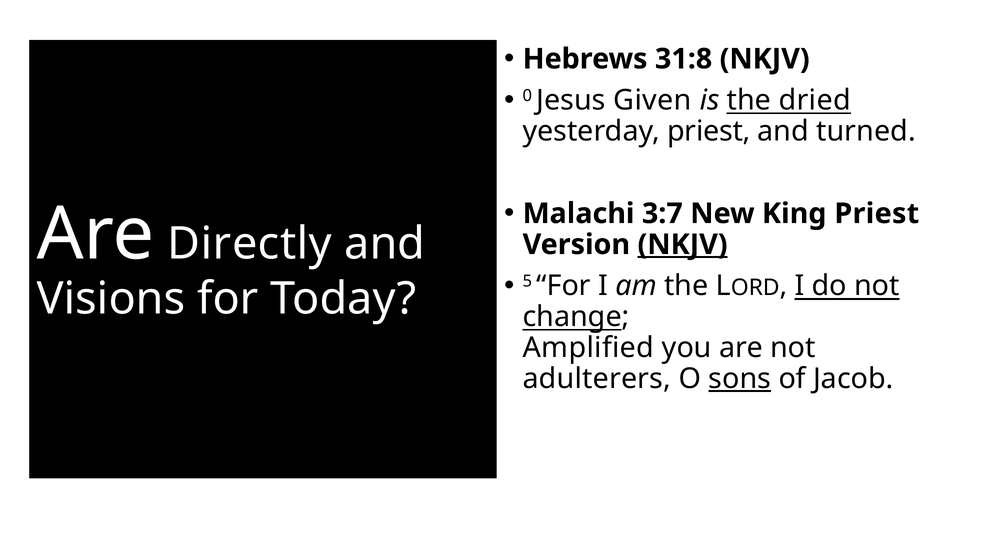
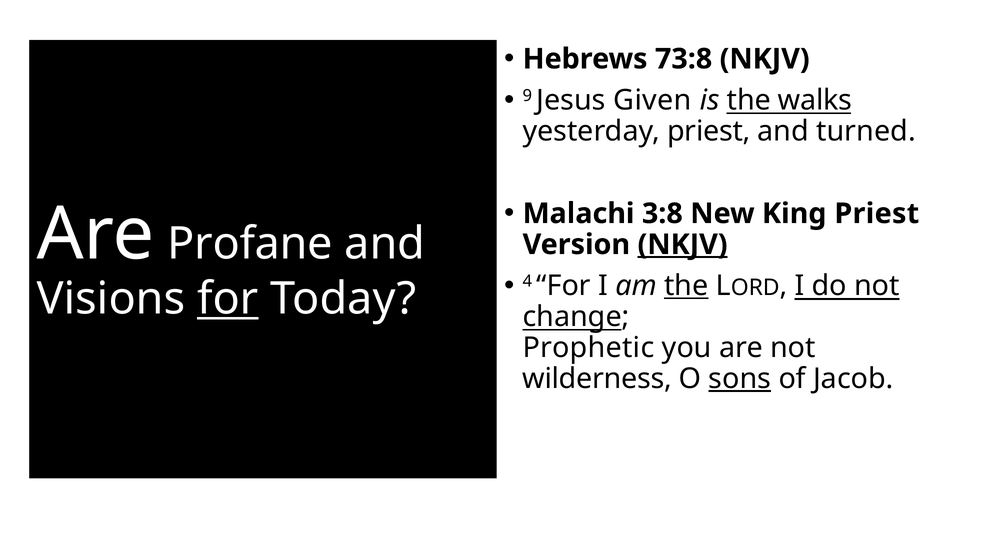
31:8: 31:8 -> 73:8 (684, 59)
0: 0 -> 9 (527, 96)
dried: dried -> walks (815, 100)
3:7: 3:7 -> 3:8 (662, 214)
Directly: Directly -> Profane (250, 244)
5: 5 -> 4 (527, 281)
the underline: none -> present (686, 286)
for underline: none -> present (228, 299)
Amplified: Amplified -> Prophetic (588, 348)
adulterers: adulterers -> wilderness (597, 379)
